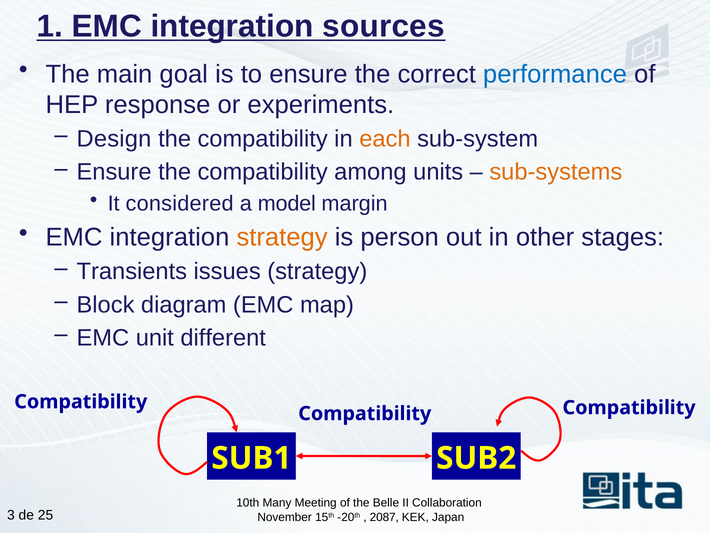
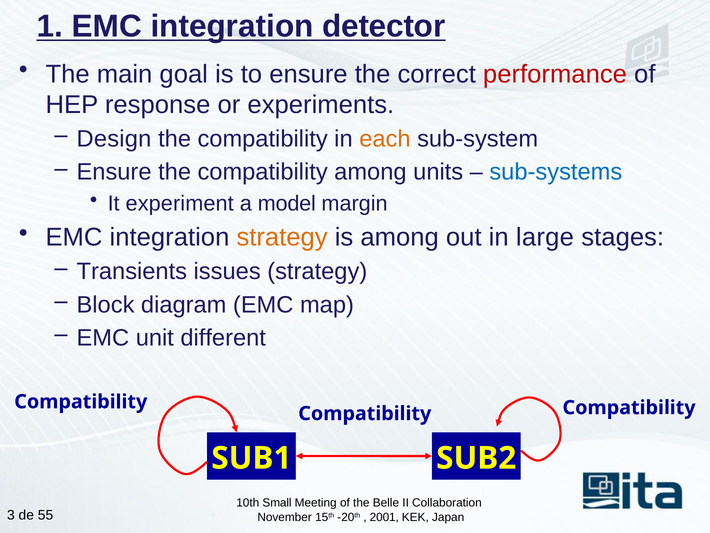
sources: sources -> detector (384, 26)
performance colour: blue -> red (555, 74)
sub-systems colour: orange -> blue (556, 172)
considered: considered -> experiment (180, 203)
is person: person -> among (400, 237)
other: other -> large (545, 237)
Many: Many -> Small (277, 503)
25: 25 -> 55 (46, 514)
2087: 2087 -> 2001 (384, 517)
